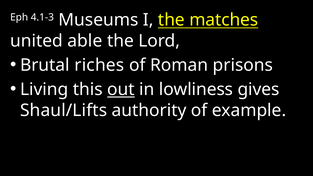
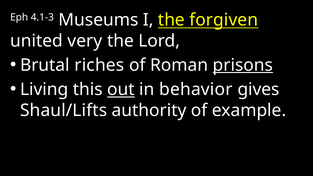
matches: matches -> forgiven (224, 20)
able: able -> very (85, 41)
prisons underline: none -> present (243, 65)
lowliness: lowliness -> behavior (196, 89)
